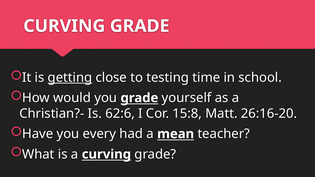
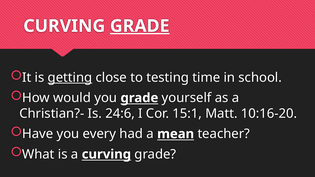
GRADE underline: none -> present (140, 26)
62:6: 62:6 -> 24:6 (120, 114)
15:8: 15:8 -> 15:1 (187, 114)
26:16-20: 26:16-20 -> 10:16-20 (269, 114)
